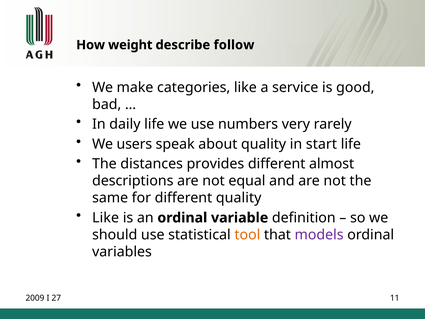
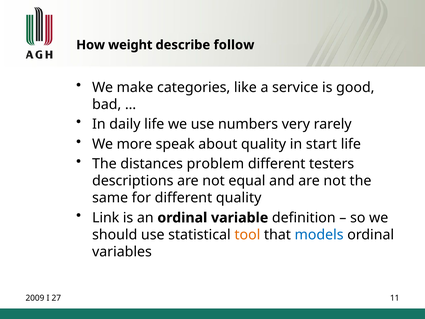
users: users -> more (134, 144)
provides: provides -> problem (215, 164)
almost: almost -> testers (332, 164)
Like: Like -> Link (106, 218)
models colour: purple -> blue (319, 235)
